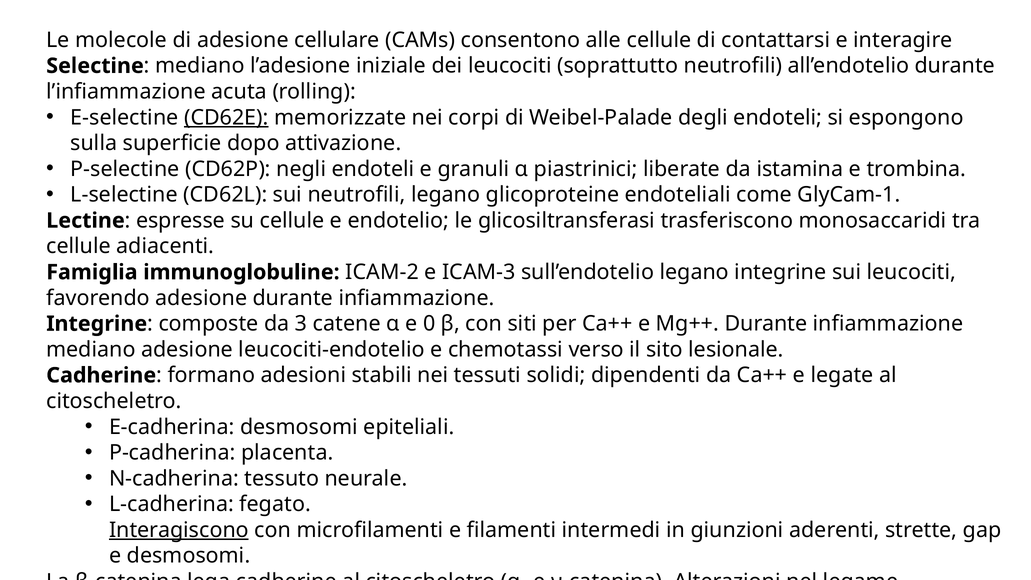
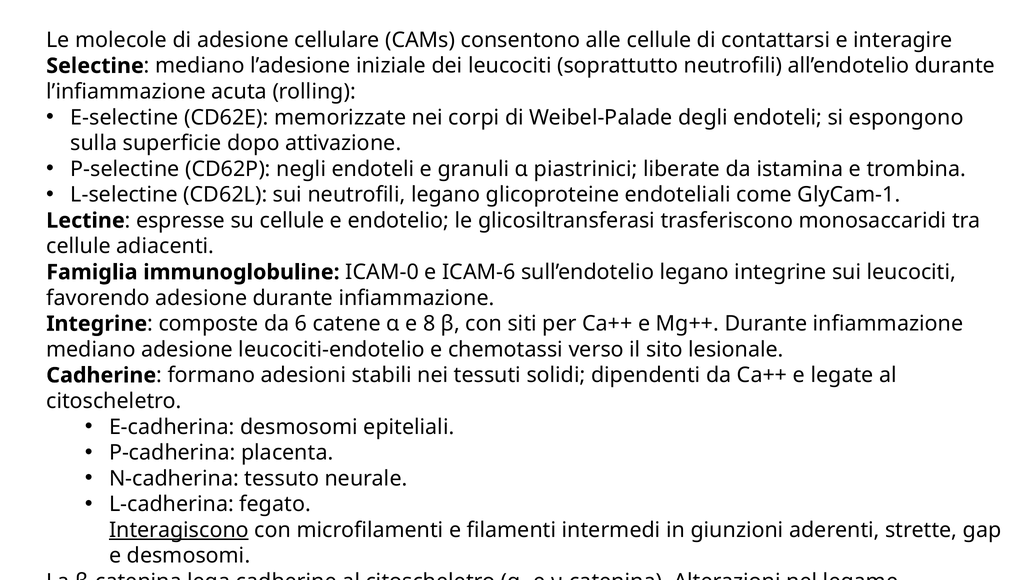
CD62E underline: present -> none (226, 117)
ICAM-2: ICAM-2 -> ICAM-0 (382, 272)
ICAM-3: ICAM-3 -> ICAM-6 (479, 272)
3: 3 -> 6 (301, 324)
0: 0 -> 8 (429, 324)
